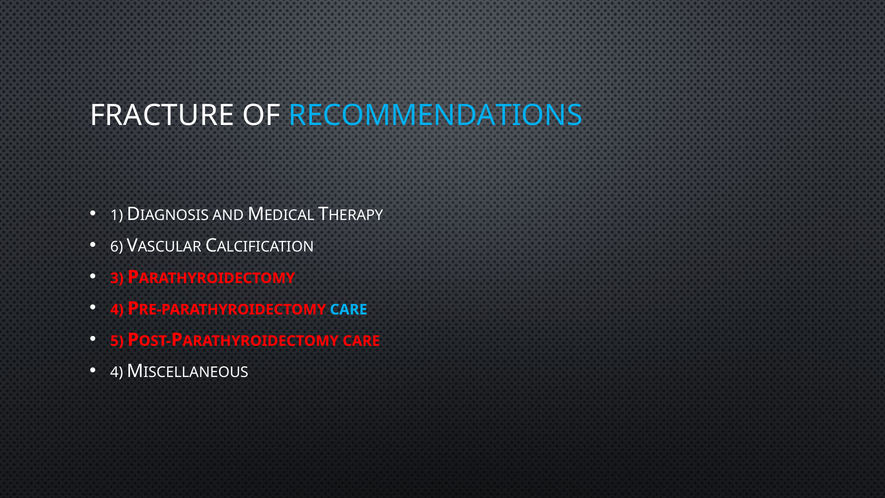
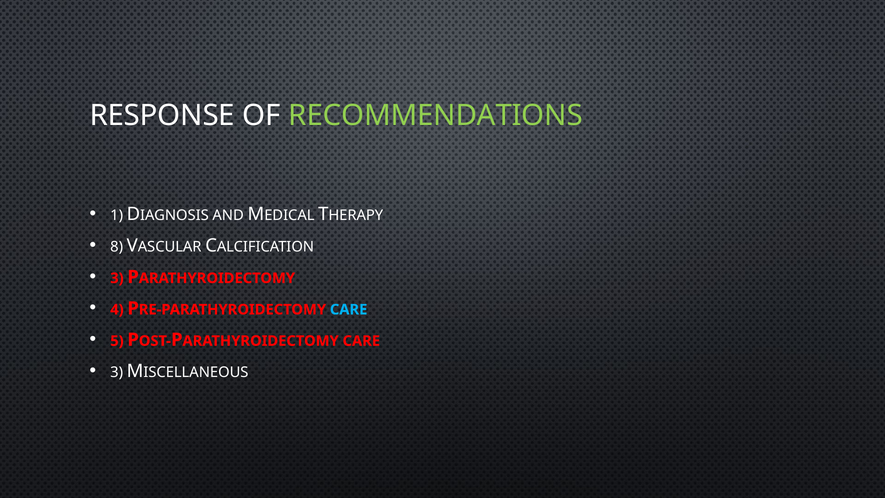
FRACTURE: FRACTURE -> RESPONSE (162, 115)
RECOMMENDATIONS colour: light blue -> light green (436, 115)
6: 6 -> 8 (117, 247)
4: 4 -> 3 (117, 372)
